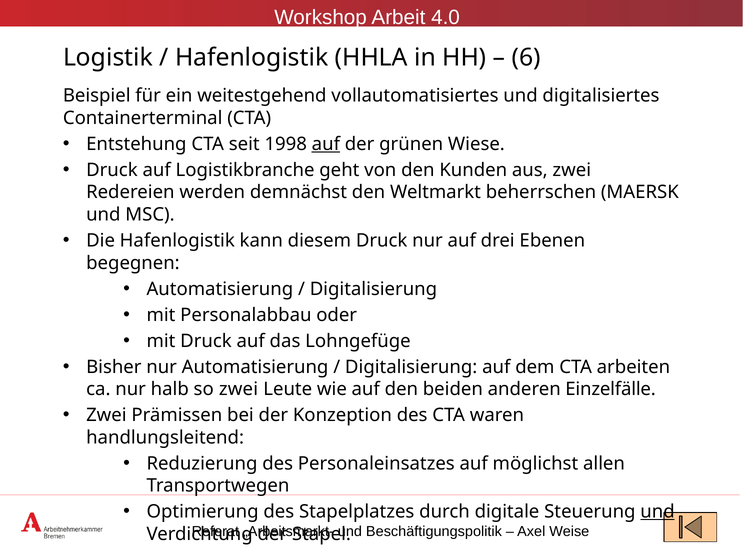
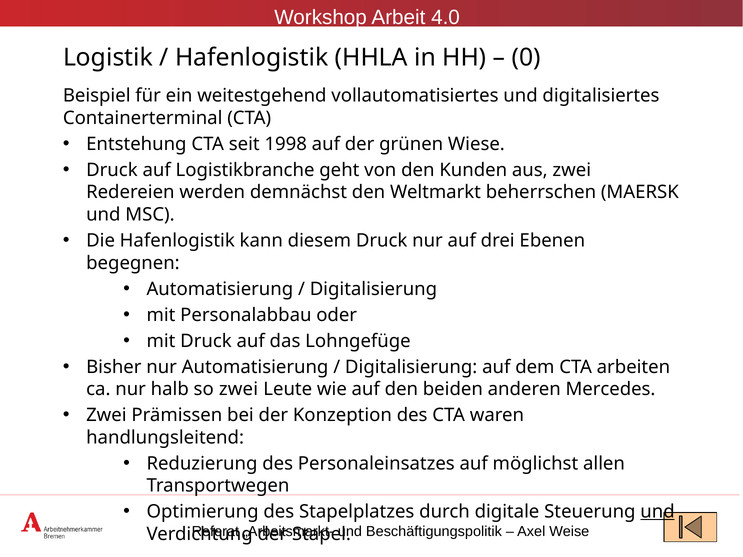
6: 6 -> 0 (526, 58)
auf underline: present -> none (326, 144)
Einzelfälle: Einzelfälle -> Mercedes (610, 389)
